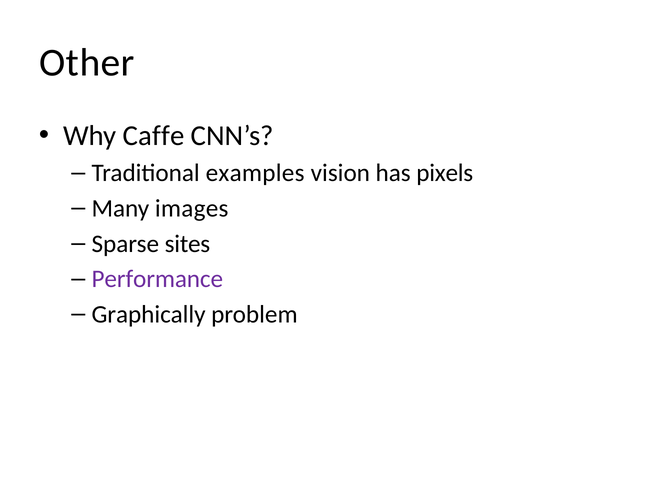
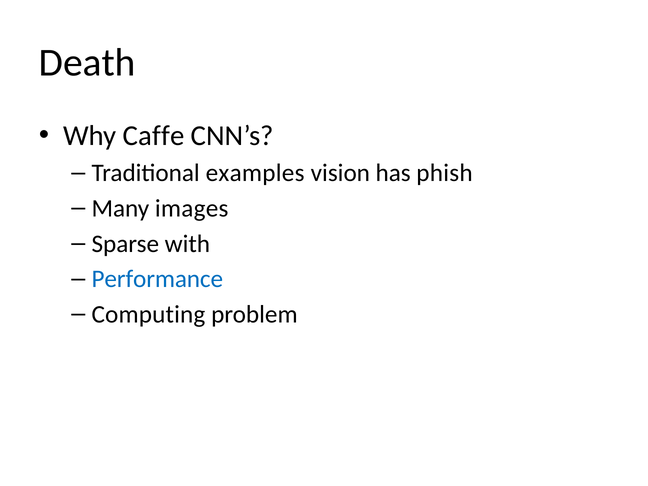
Other: Other -> Death (87, 63)
pixels: pixels -> phish (445, 173)
sites: sites -> with (187, 244)
Performance colour: purple -> blue (157, 279)
Graphically: Graphically -> Computing (148, 314)
